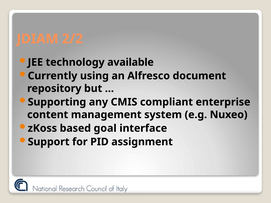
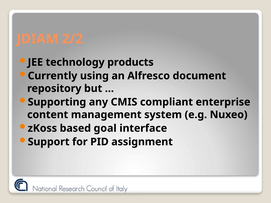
available: available -> products (130, 62)
